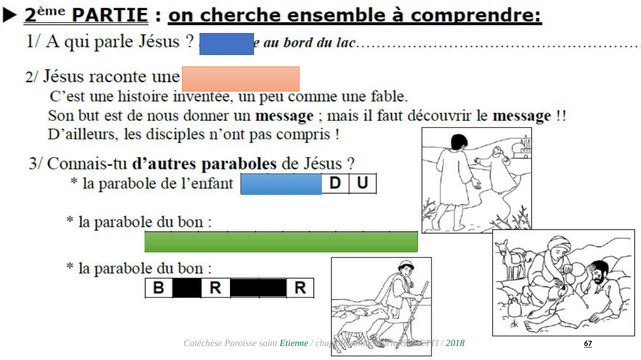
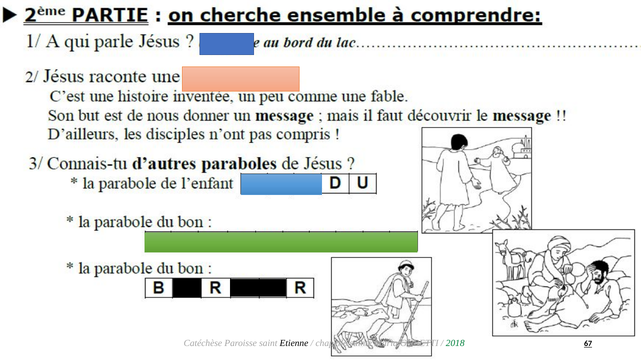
Etienne colour: green -> black (294, 344)
